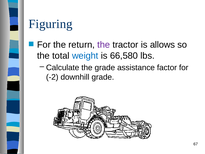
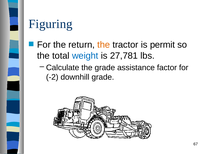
the colour: purple -> orange (104, 45)
allows: allows -> permit (162, 45)
66,580: 66,580 -> 27,781 (124, 56)
